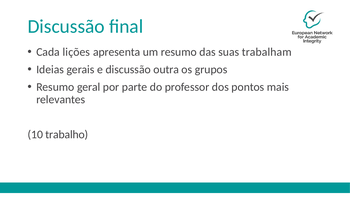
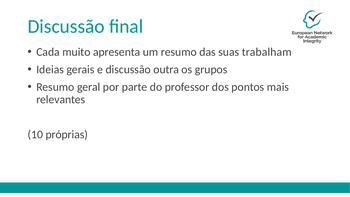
lições: lições -> muito (76, 52)
trabalho: trabalho -> próprias (67, 134)
